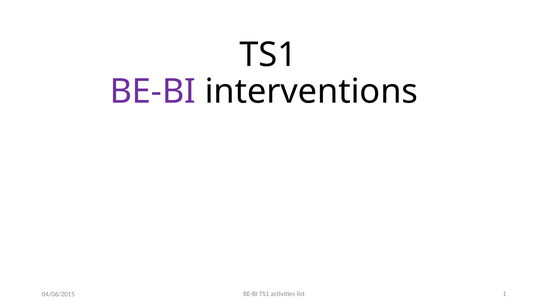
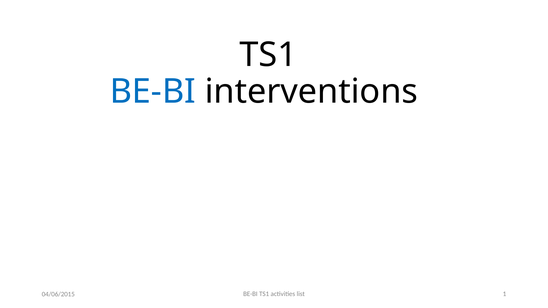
BE-BI colour: purple -> blue (153, 92)
